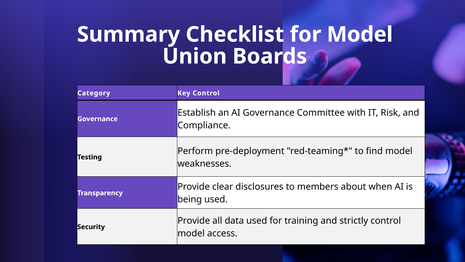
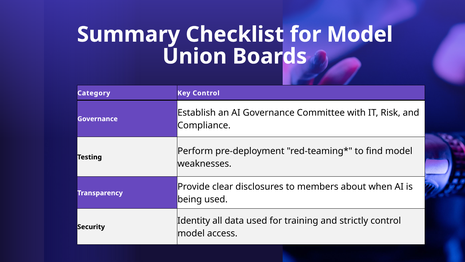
Provide: Provide -> Identity (194, 220)
